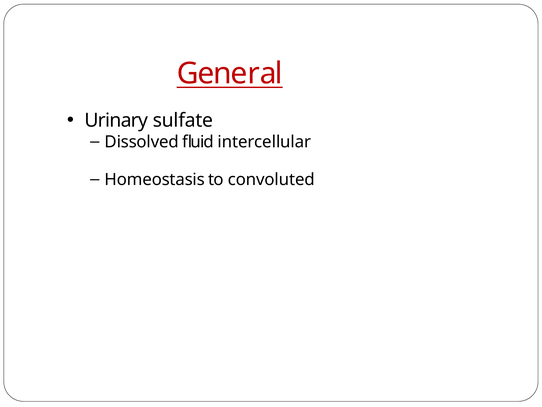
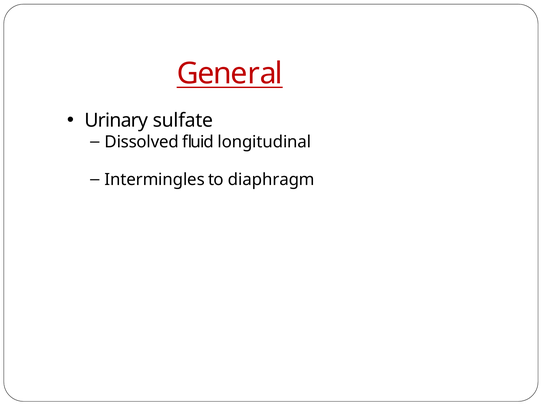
intercellular: intercellular -> longitudinal (264, 142)
Homeostasis: Homeostasis -> Intermingles (155, 179)
convoluted: convoluted -> diaphragm (271, 179)
